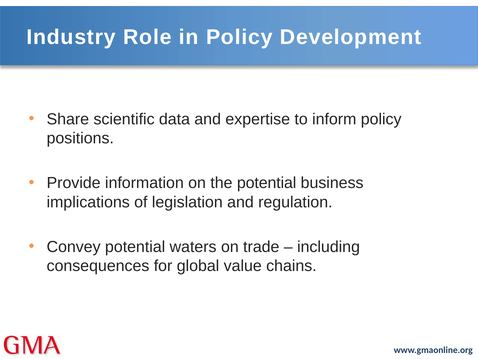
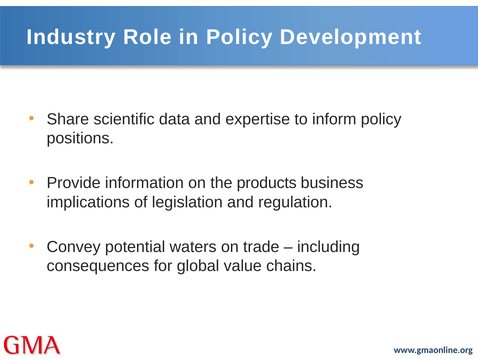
the potential: potential -> products (267, 183)
